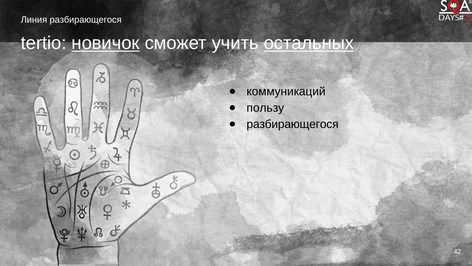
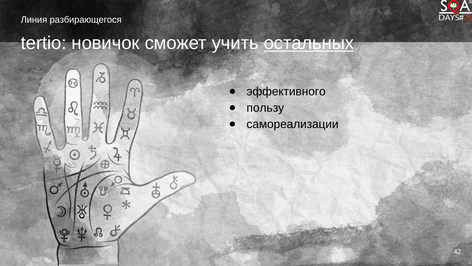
новичок underline: present -> none (106, 43)
коммуникаций: коммуникаций -> эффективного (286, 91)
разбирающегося: разбирающегося -> самореализации (293, 124)
